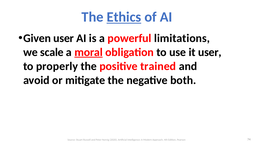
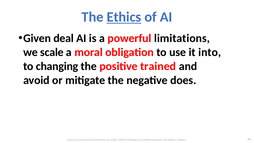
Given user: user -> deal (64, 38)
moral underline: present -> none (89, 52)
it user: user -> into (210, 52)
properly: properly -> changing (57, 66)
both: both -> does (183, 80)
